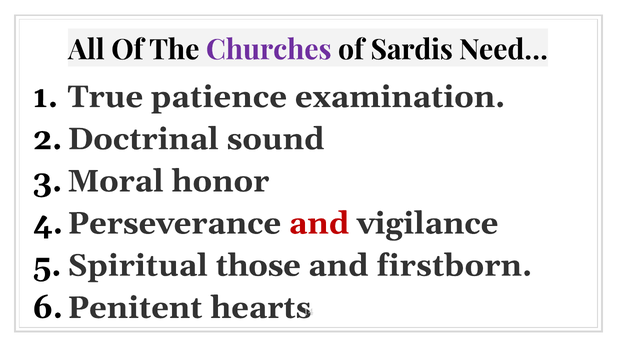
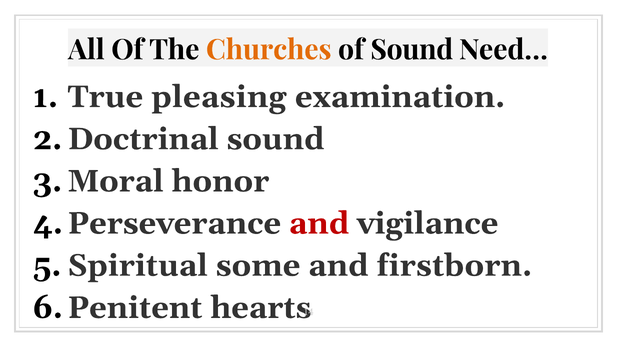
Churches colour: purple -> orange (269, 50)
of Sardis: Sardis -> Sound (412, 50)
patience: patience -> pleasing (219, 97)
those: those -> some (258, 266)
